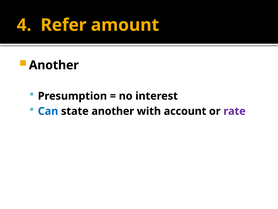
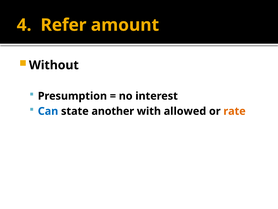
Another: Another -> Without (54, 65)
account: account -> allowed (185, 111)
rate colour: purple -> orange (235, 111)
